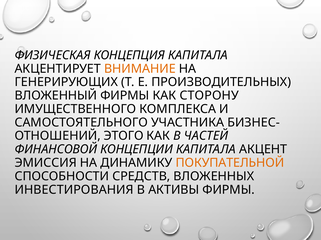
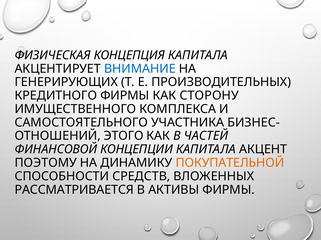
ВНИМАНИЕ colour: orange -> blue (140, 69)
ВЛОЖЕННЫЙ: ВЛОЖЕННЫЙ -> КРЕДИТНОГО (56, 96)
ЭМИССИЯ: ЭМИССИЯ -> ПОЭТОМУ (46, 163)
ИНВЕСТИРОВАНИЯ: ИНВЕСТИРОВАНИЯ -> РАССМАТРИВАЕТСЯ (74, 190)
